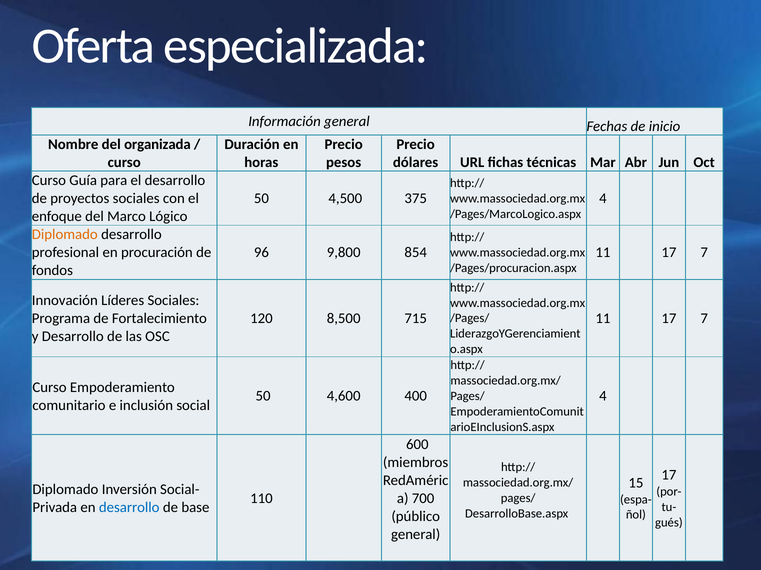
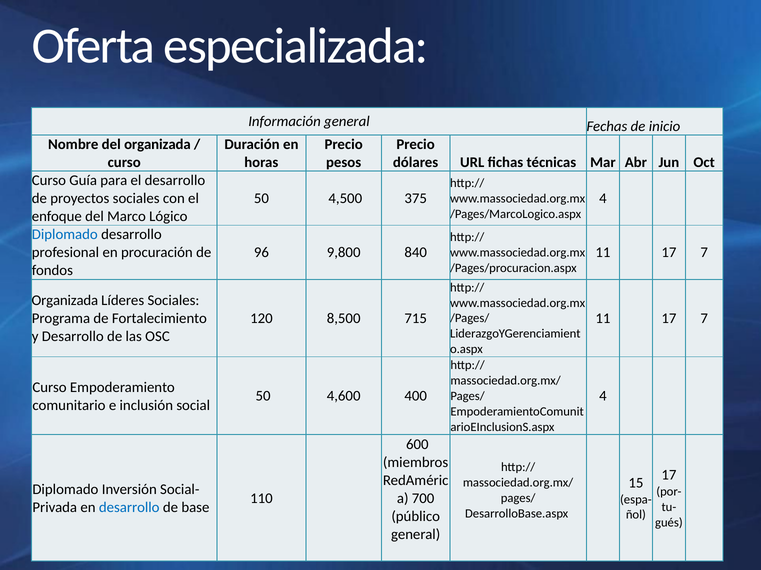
Diplomado colour: orange -> blue (65, 235)
854: 854 -> 840 (416, 253)
Innovación: Innovación -> Organizada (65, 301)
